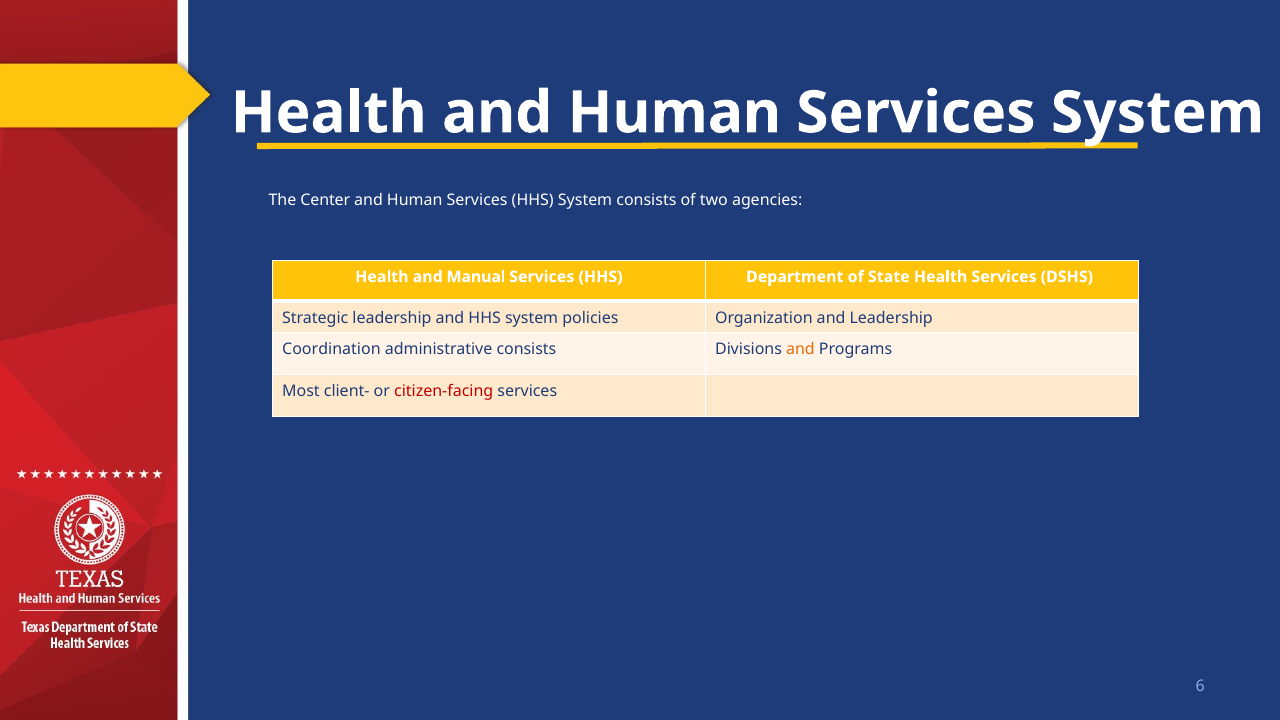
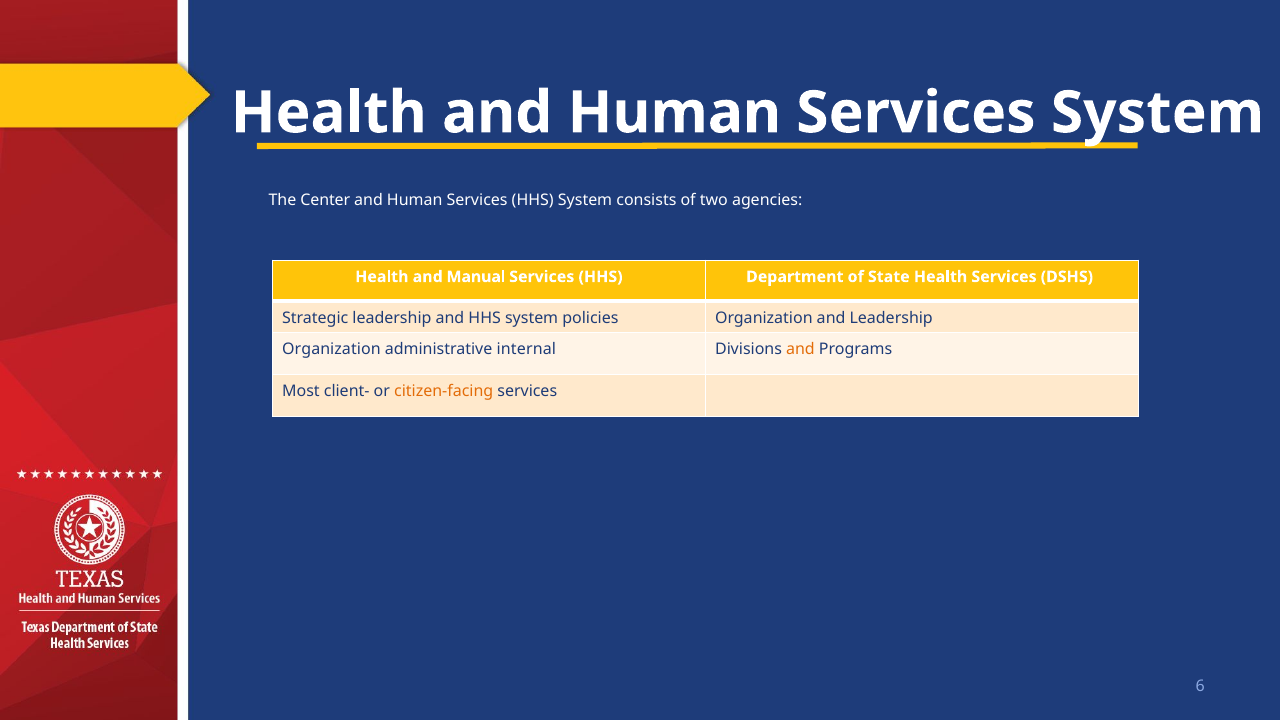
Coordination: Coordination -> Organization (331, 349)
administrative consists: consists -> internal (526, 349)
citizen-facing colour: red -> orange (444, 391)
